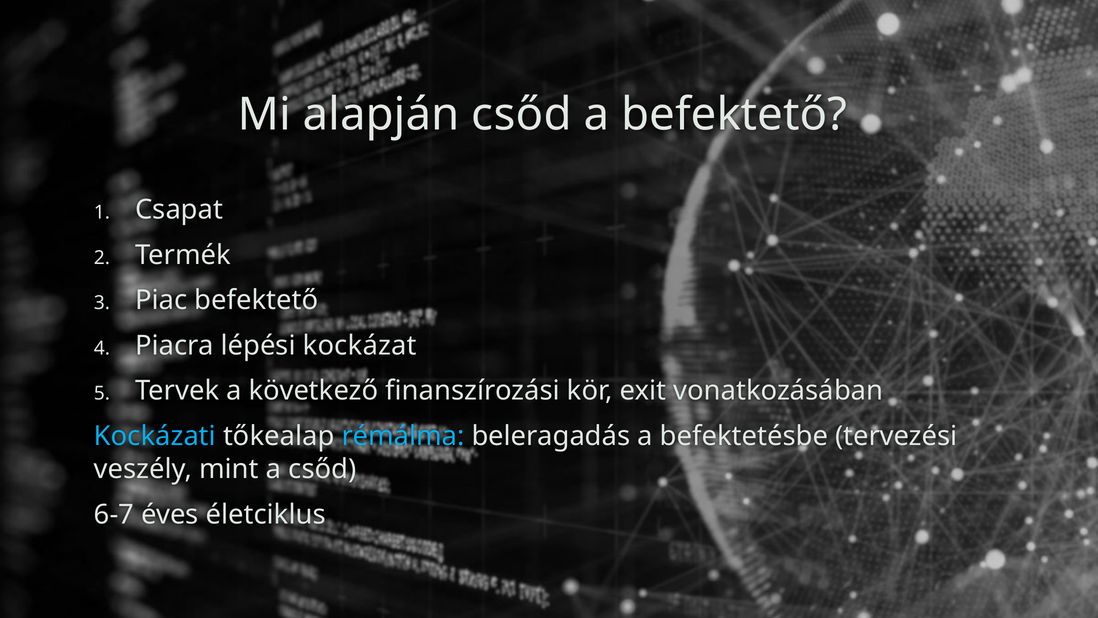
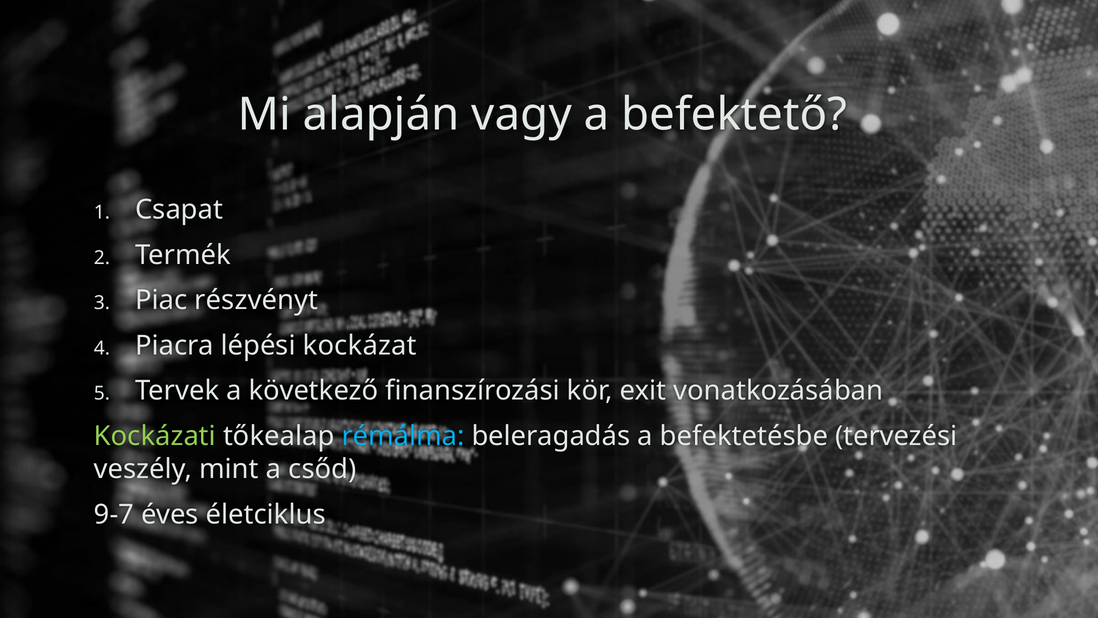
alapján csőd: csőd -> vagy (522, 115)
Piac befektető: befektető -> részvényt (256, 300)
Kockázati colour: light blue -> light green (155, 436)
6-7: 6-7 -> 9-7 (114, 514)
